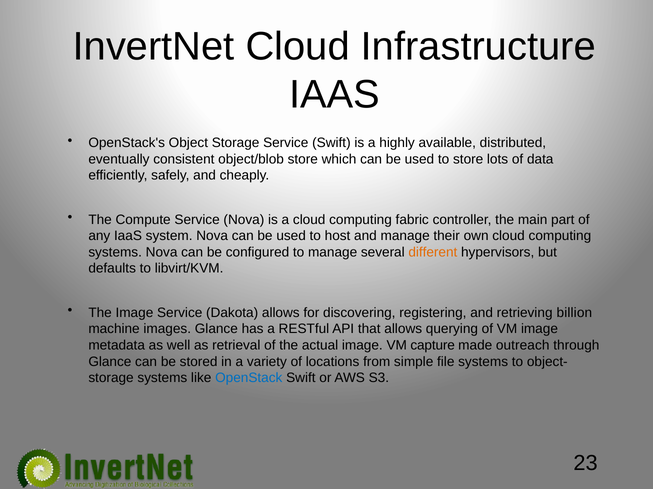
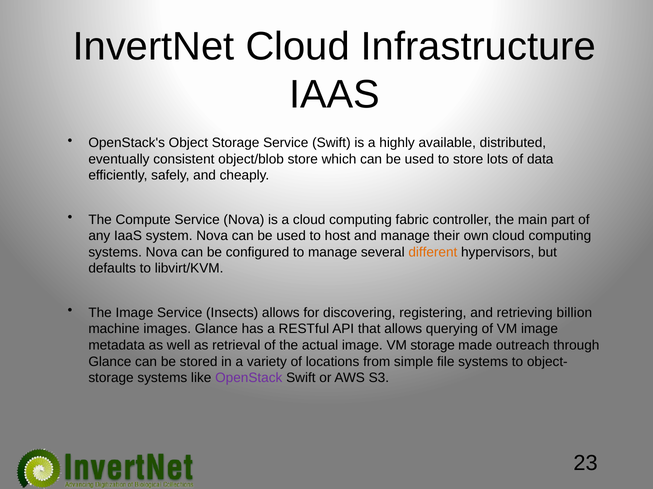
Dakota: Dakota -> Insects (232, 313)
VM capture: capture -> storage (433, 346)
OpenStack colour: blue -> purple (249, 378)
